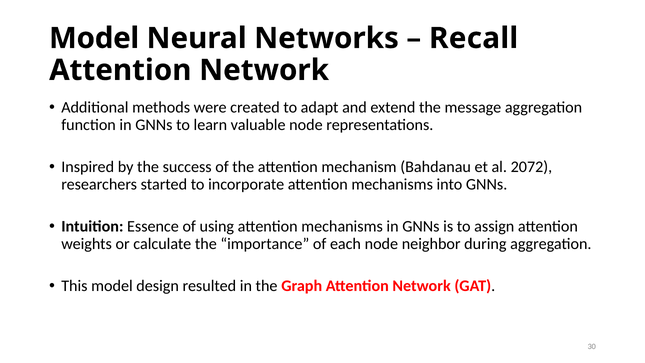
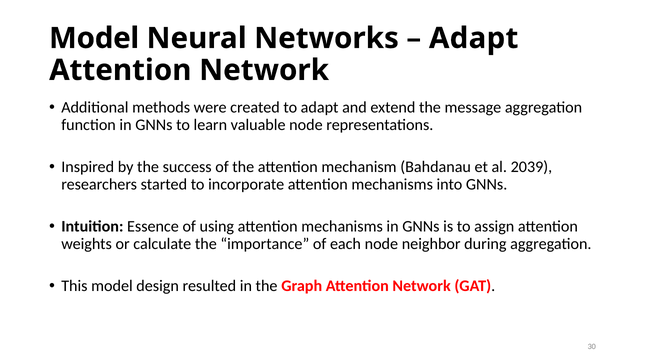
Recall: Recall -> Adapt (474, 38)
2072: 2072 -> 2039 (531, 167)
